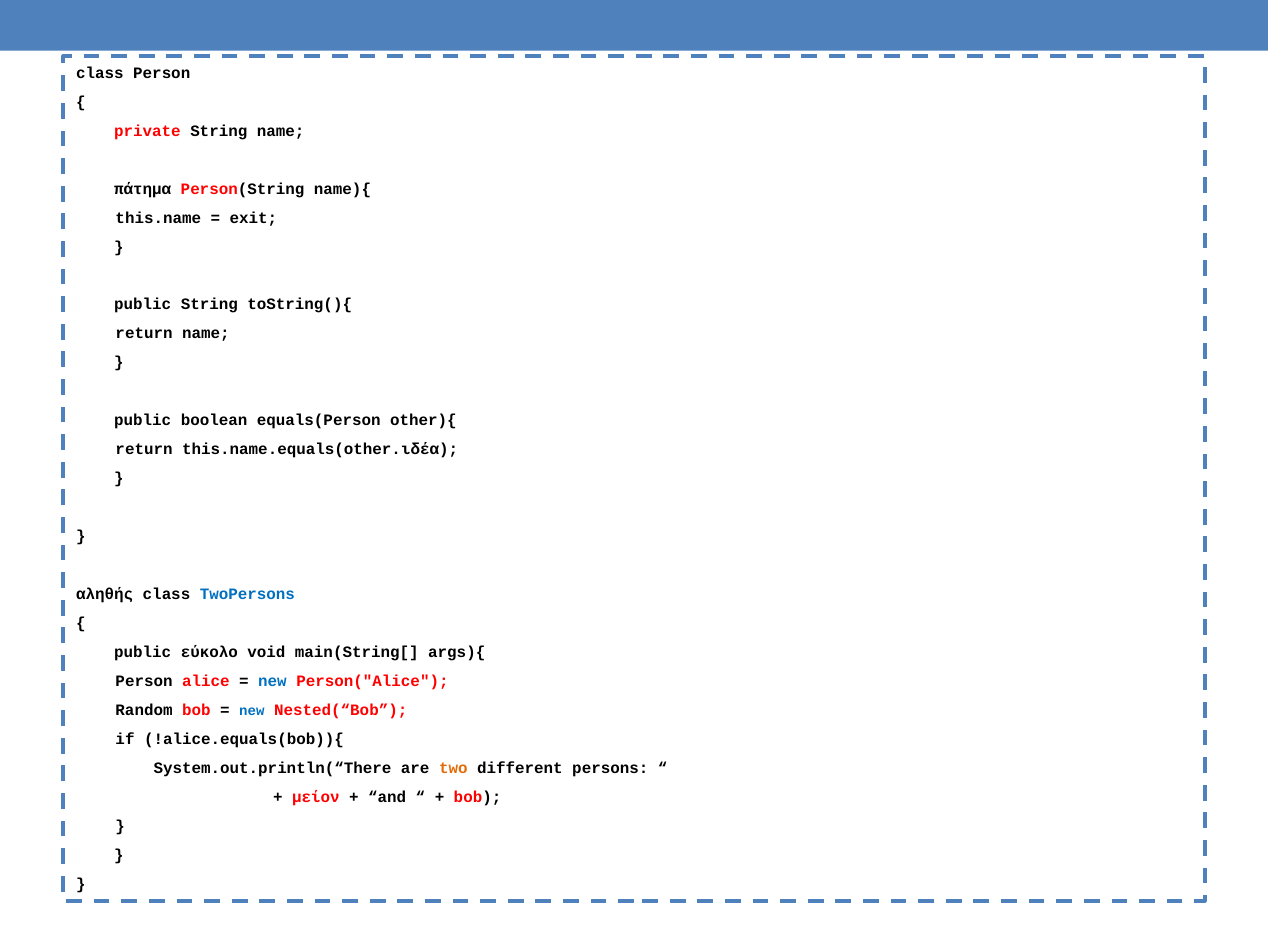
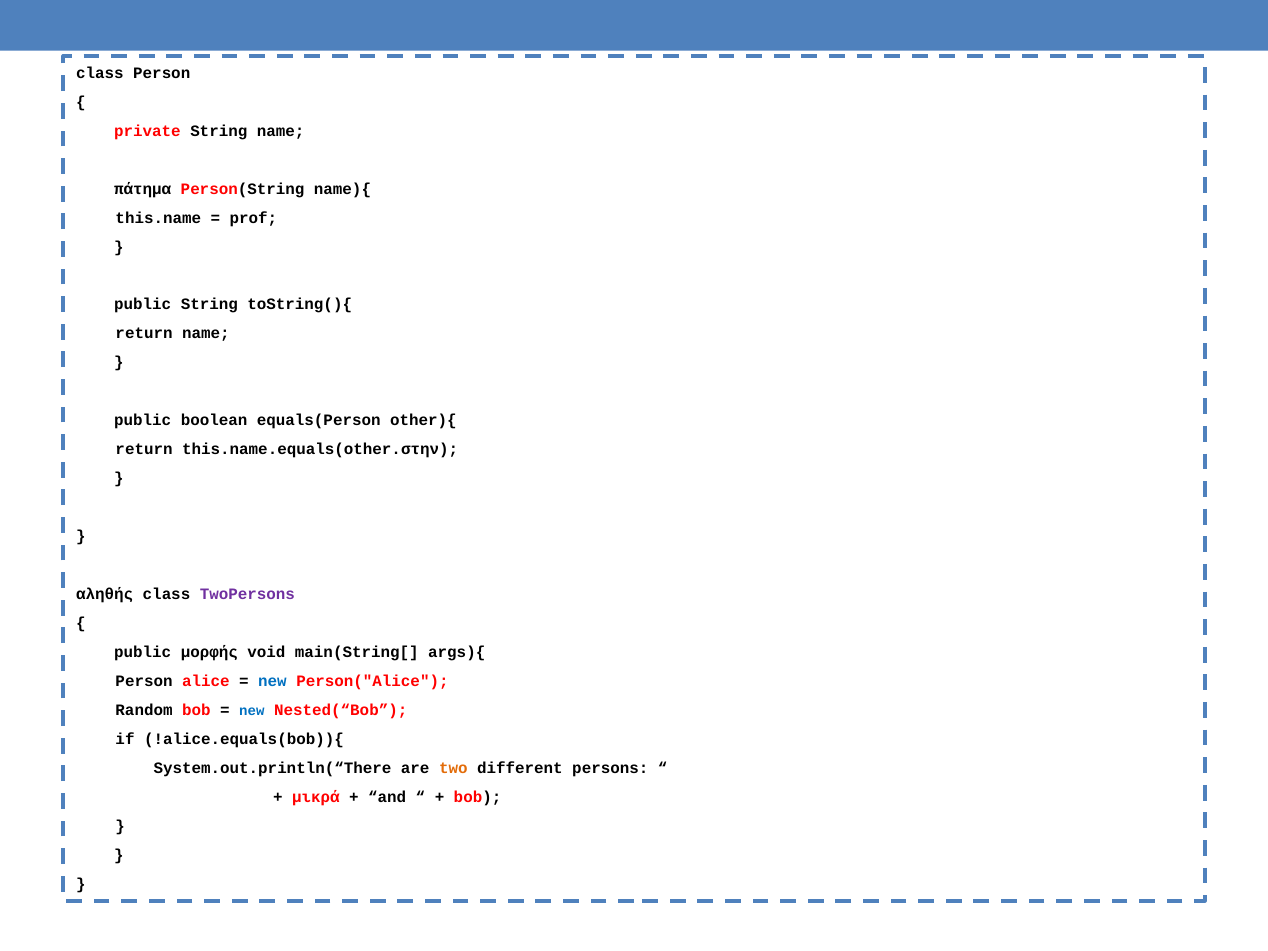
exit: exit -> prof (253, 218)
this.name.equals(other.ιδέα: this.name.equals(other.ιδέα -> this.name.equals(other.στην (320, 449)
TwoPersons colour: blue -> purple (247, 594)
εύκολο: εύκολο -> μορφής (209, 652)
μείον: μείον -> μικρά (316, 797)
